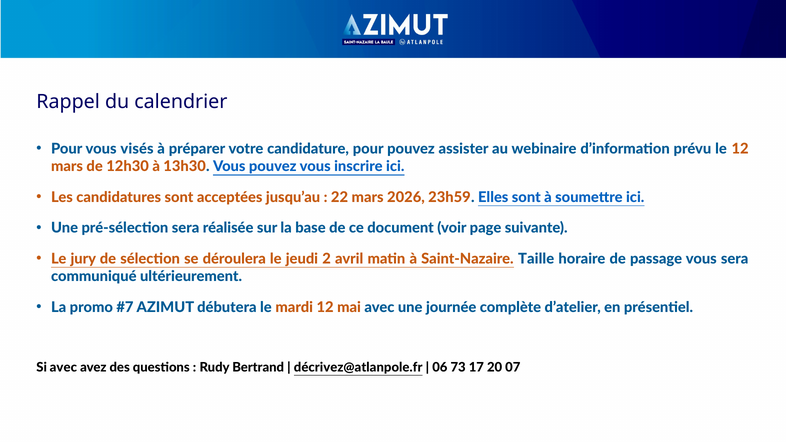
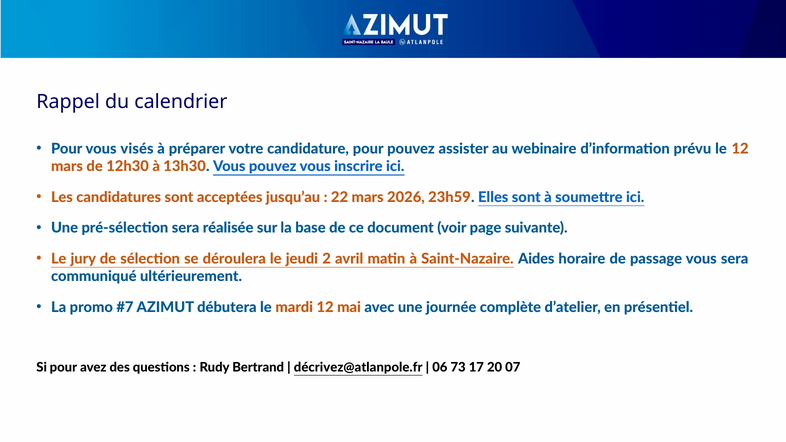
Taille: Taille -> Aides (536, 259)
Si avec: avec -> pour (63, 368)
